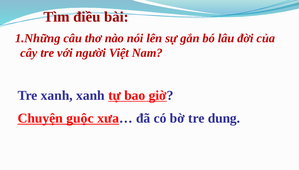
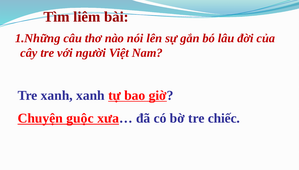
điều: điều -> liêm (87, 17)
dung: dung -> chiếc (224, 119)
